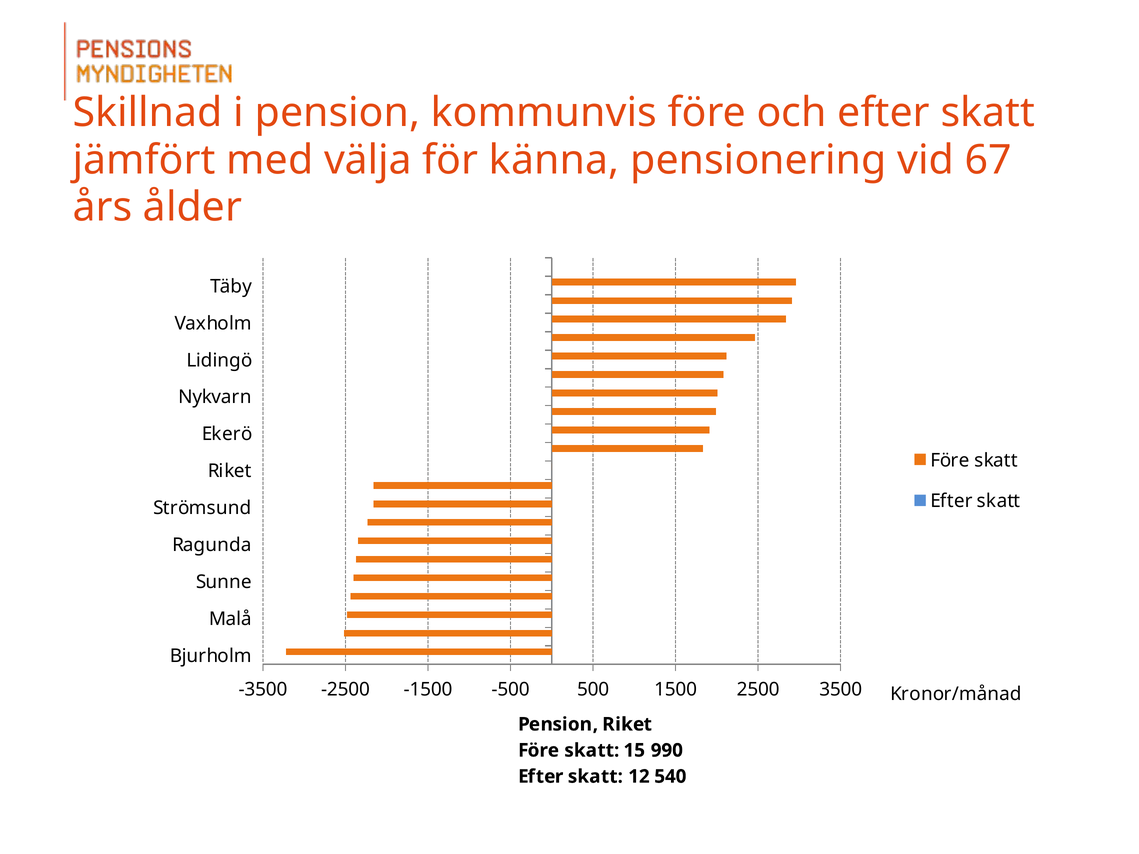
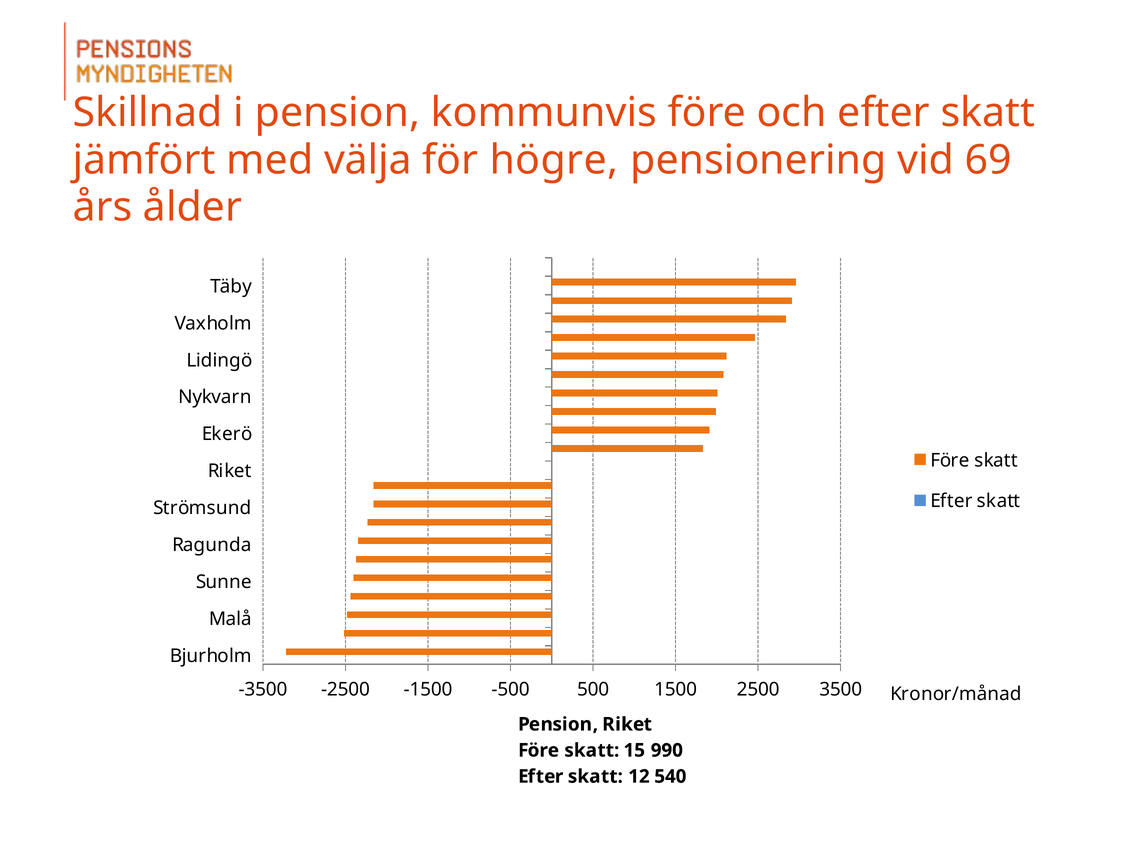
känna: känna -> högre (554, 160)
67: 67 -> 69 (988, 160)
